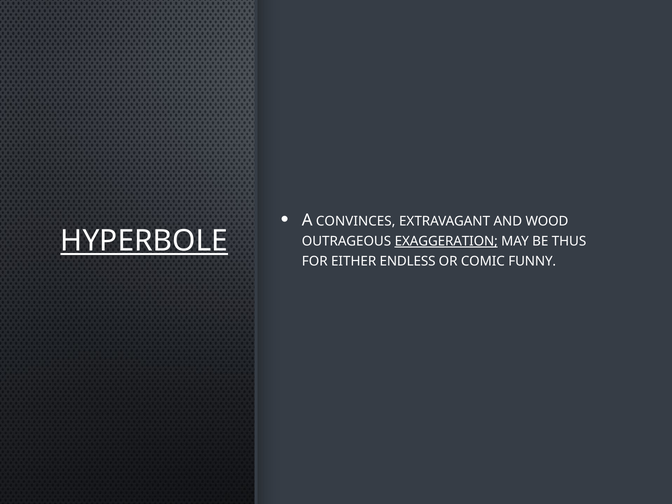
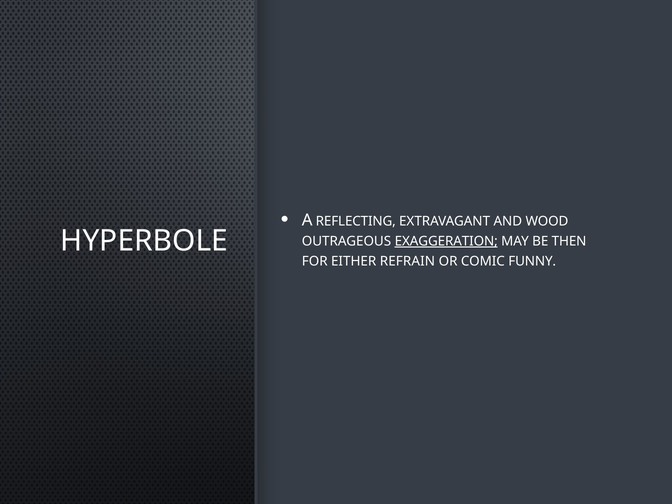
CONVINCES: CONVINCES -> REFLECTING (356, 221)
HYPERBOLE underline: present -> none (144, 241)
THUS: THUS -> THEN (569, 241)
ENDLESS: ENDLESS -> REFRAIN (407, 261)
